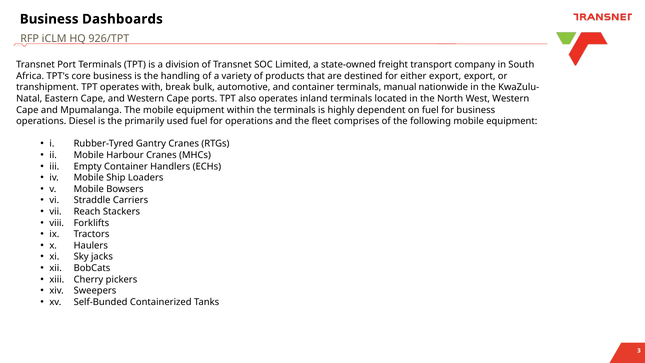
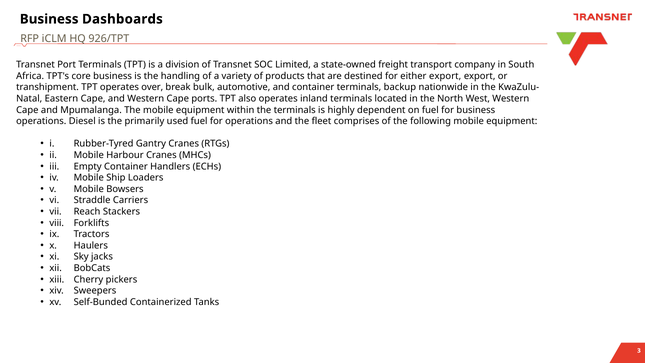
with: with -> over (152, 87)
manual: manual -> backup (400, 87)
